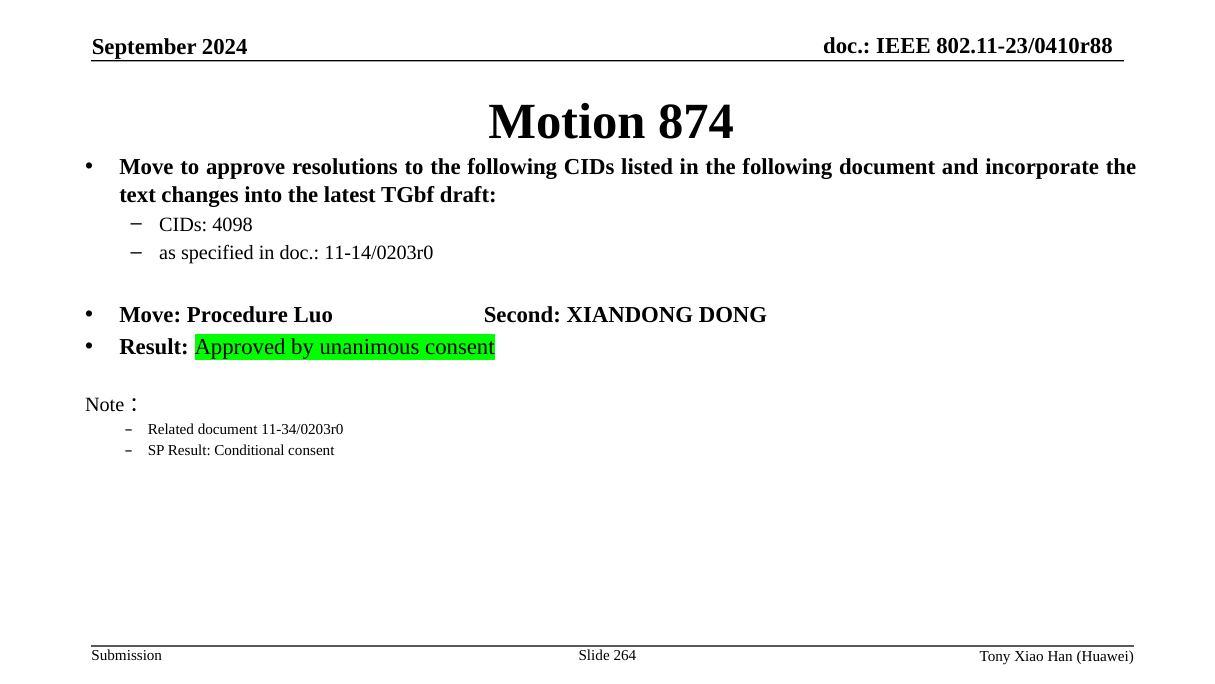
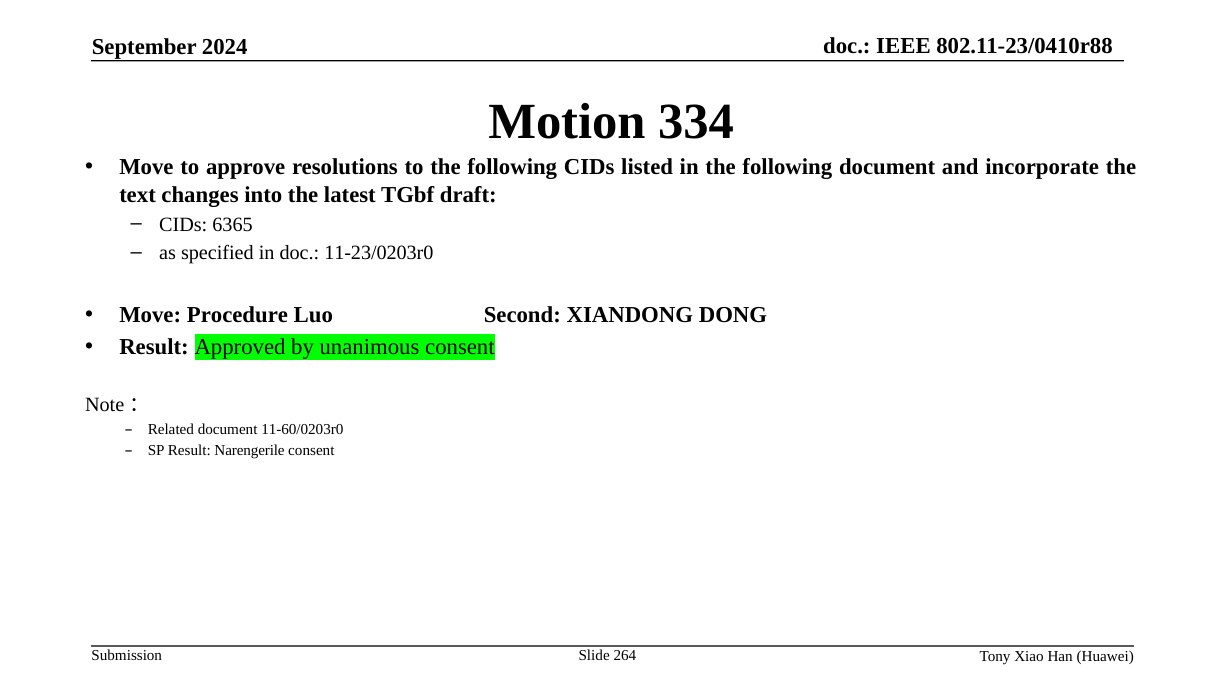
874: 874 -> 334 (696, 122)
4098: 4098 -> 6365 (233, 224)
11-14/0203r0: 11-14/0203r0 -> 11-23/0203r0 (379, 253)
11-34/0203r0: 11-34/0203r0 -> 11-60/0203r0 (302, 429)
Conditional: Conditional -> Narengerile (250, 450)
